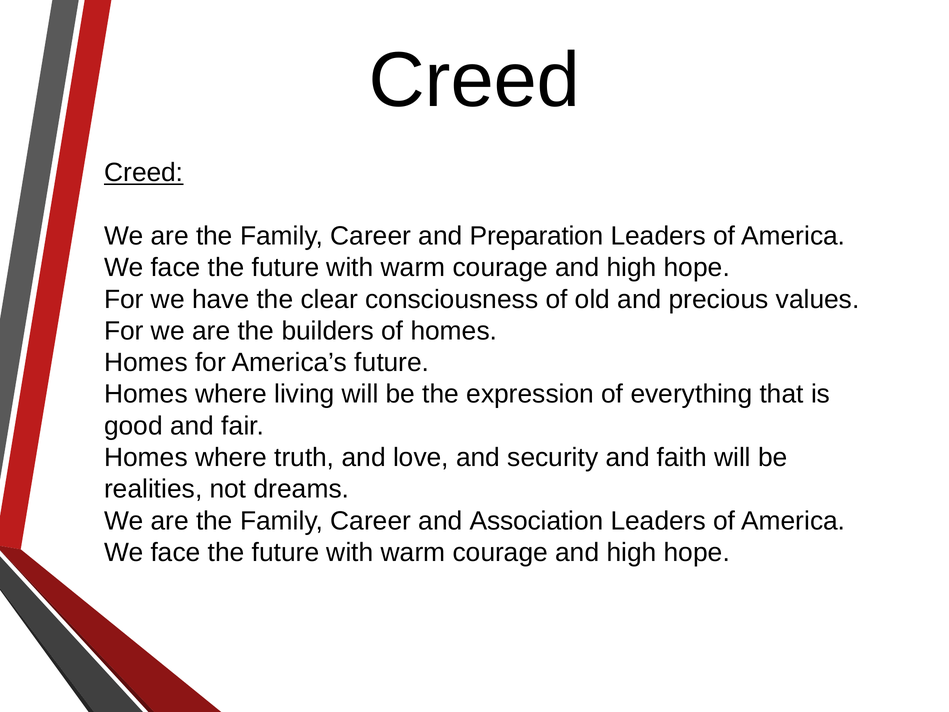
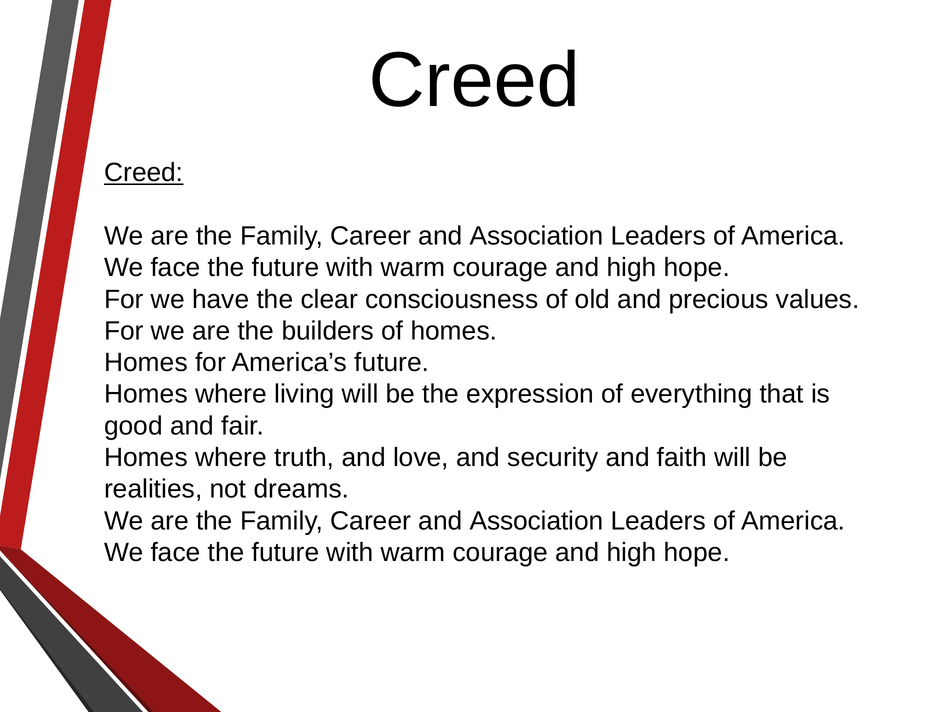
Preparation: Preparation -> Association (537, 236)
